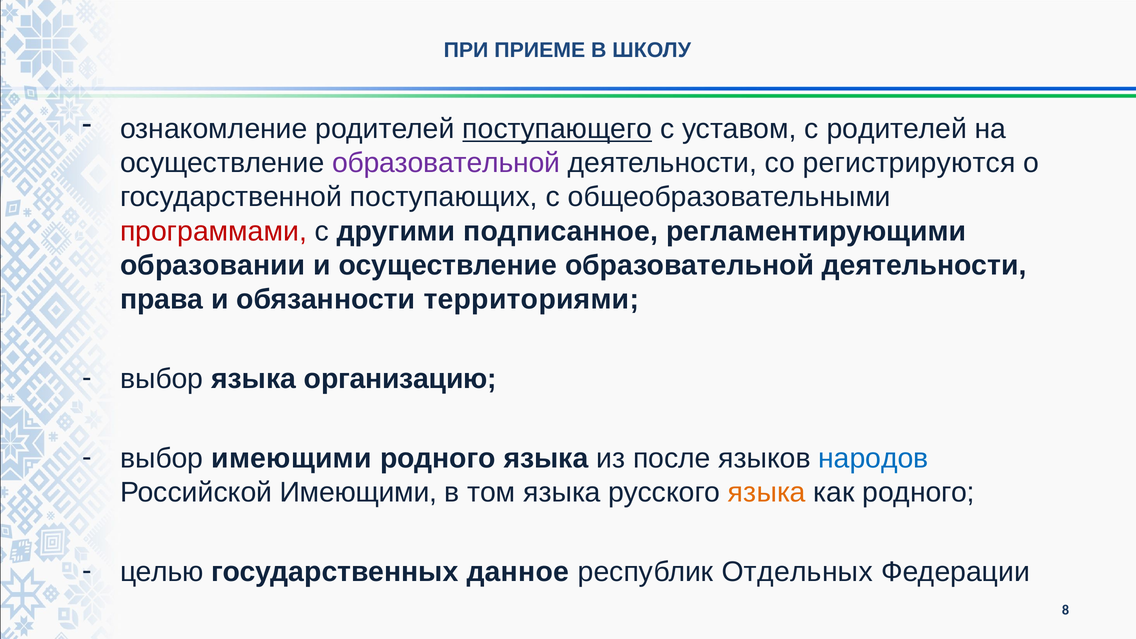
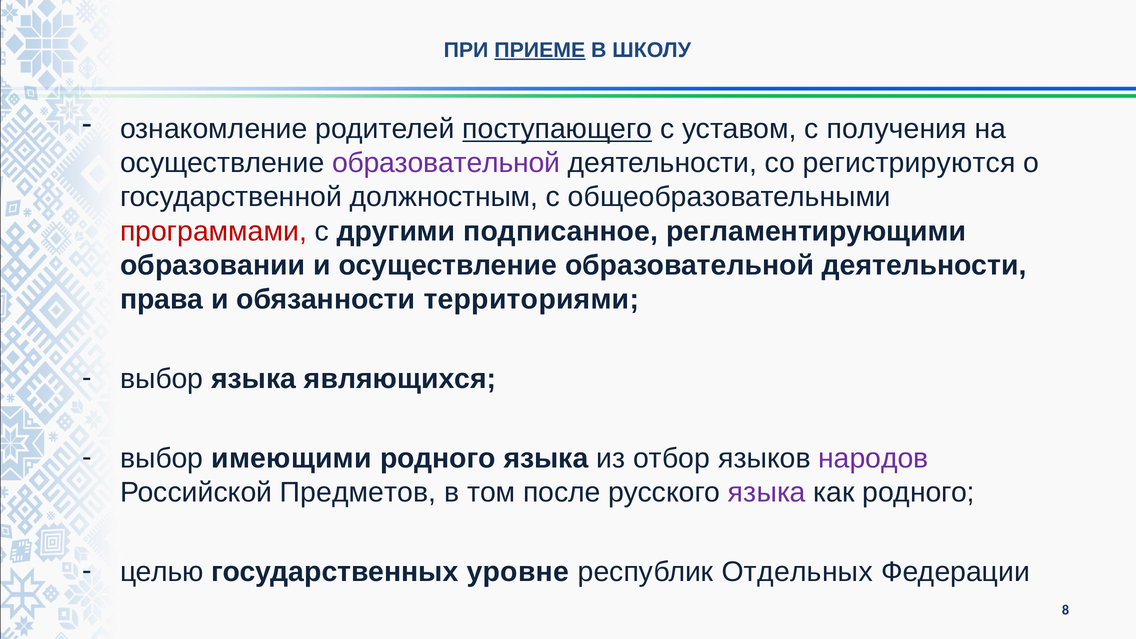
ПРИЕМЕ underline: none -> present (540, 50)
с родителей: родителей -> получения (897, 129)
поступающих: поступающих -> должностным (444, 197)
организацию: организацию -> являющихся (400, 379)
после: после -> отбор (672, 458)
народов colour: blue -> purple (873, 458)
Российской Имеющими: Имеющими -> Предметов (358, 492)
том языка: языка -> после (562, 492)
языка colour: orange -> purple (767, 492)
данное: данное -> уровне (518, 572)
